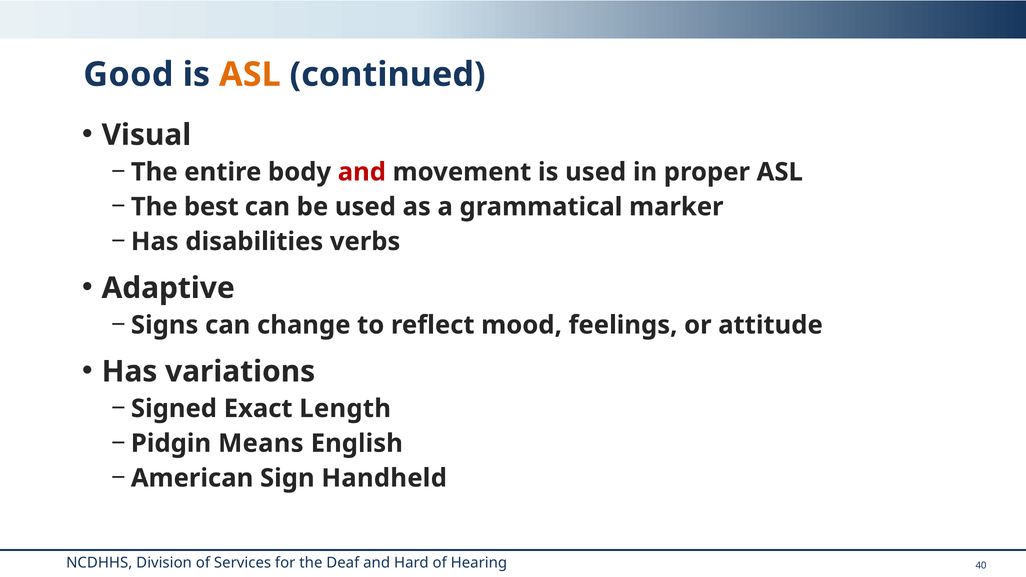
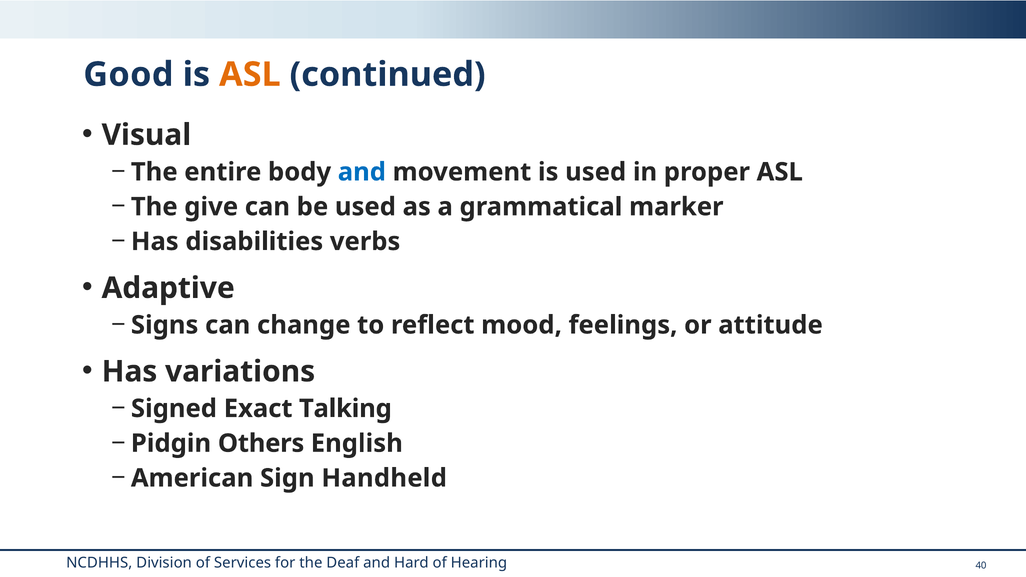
and colour: red -> blue (362, 172)
best: best -> give (211, 207)
Length: Length -> Talking (345, 409)
Means: Means -> Others (261, 443)
